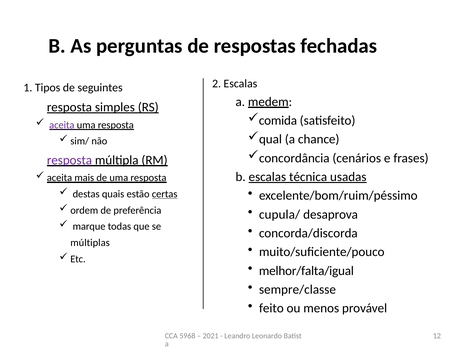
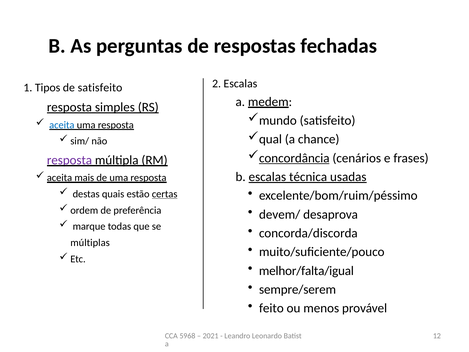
de seguintes: seguintes -> satisfeito (100, 88)
comida: comida -> mundo (278, 120)
aceita colour: purple -> blue (62, 125)
concordância underline: none -> present (294, 158)
cupula/: cupula/ -> devem/ (280, 214)
sempre/classe: sempre/classe -> sempre/serem (298, 289)
